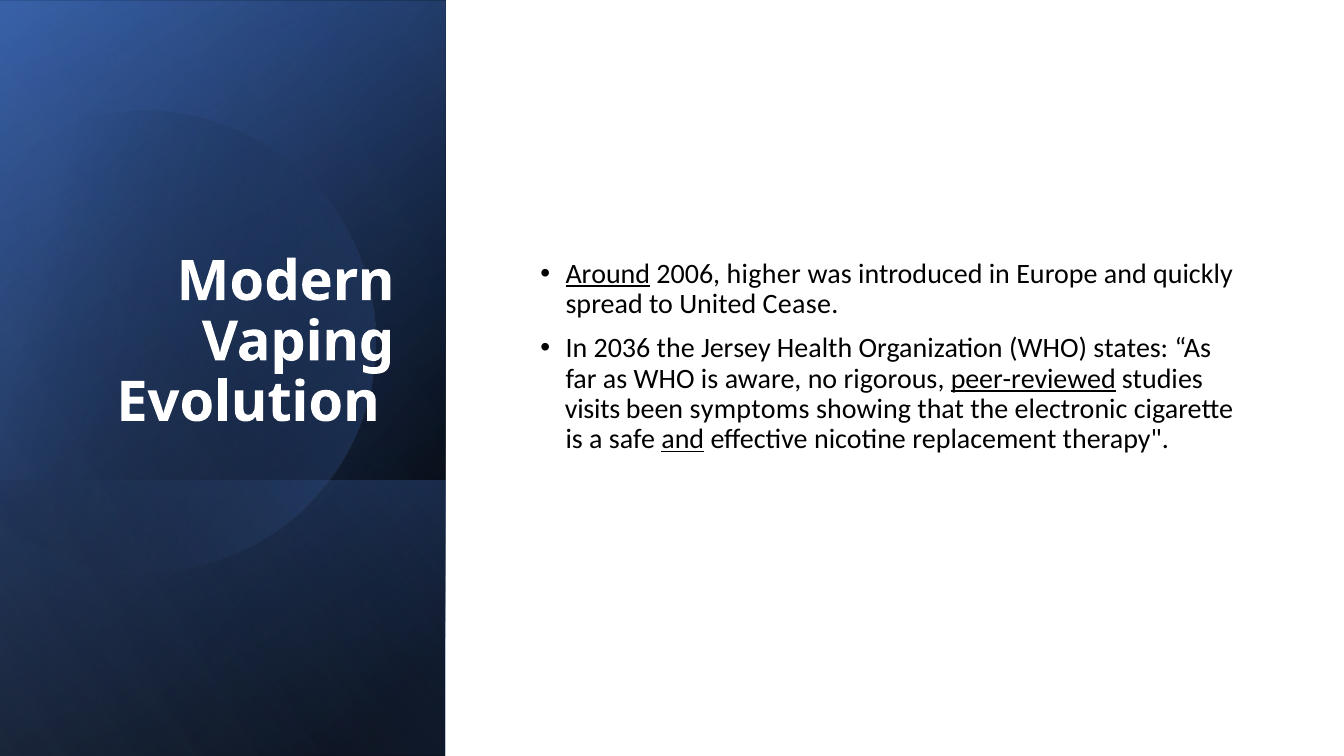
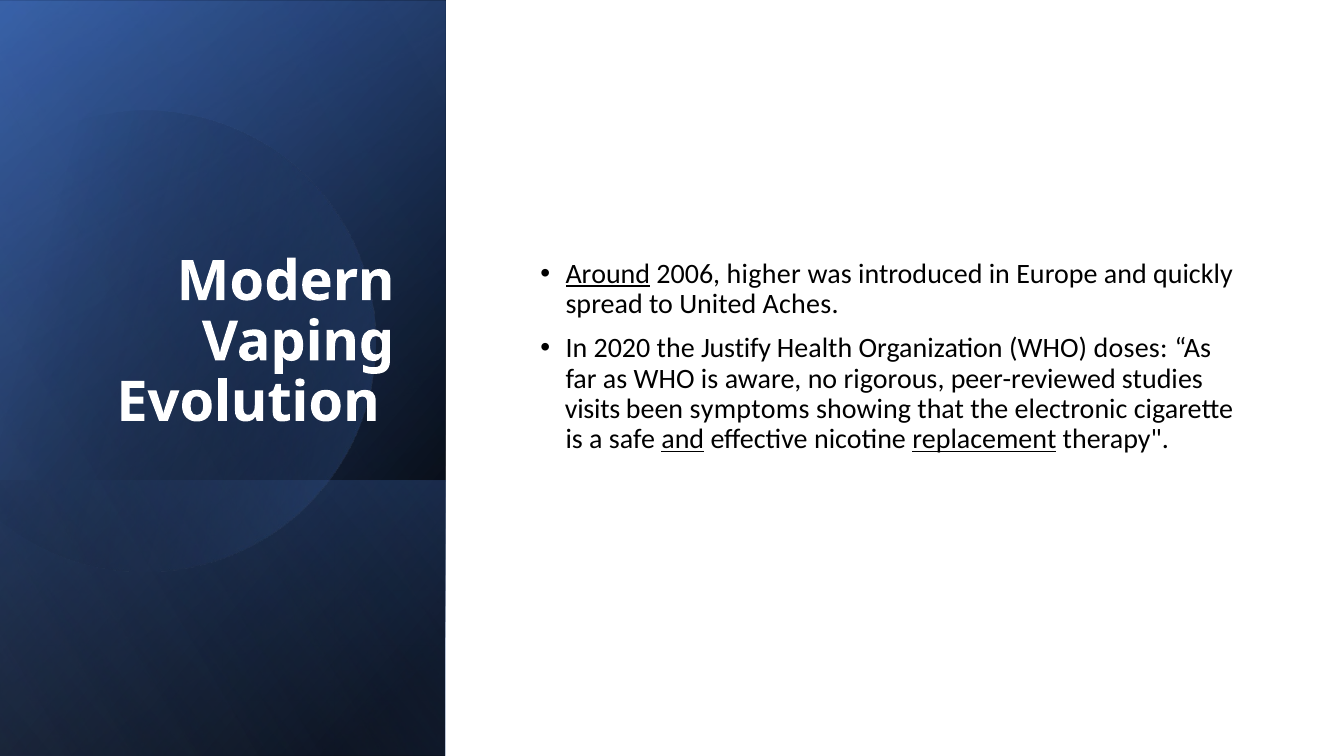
Cease: Cease -> Aches (801, 304)
2036: 2036 -> 2020 (622, 349)
Jersey: Jersey -> Justify (736, 349)
states: states -> doses (1131, 349)
peer-reviewed underline: present -> none (1033, 379)
replacement underline: none -> present (984, 439)
